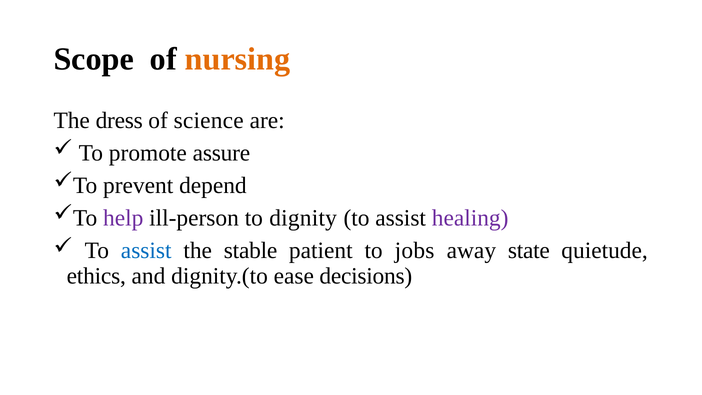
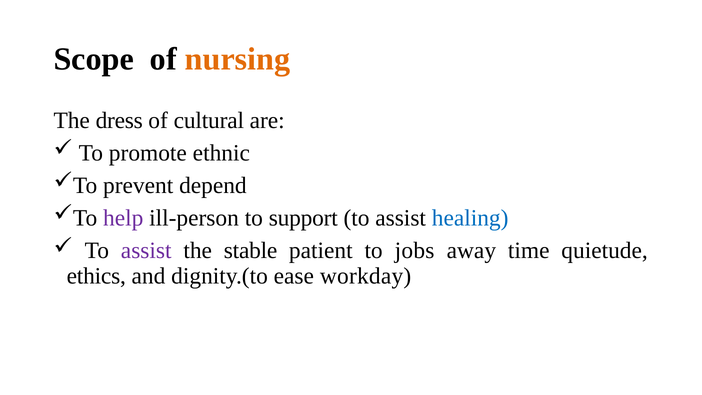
science: science -> cultural (209, 120)
assure: assure -> ethnic (221, 153)
dignity: dignity -> support (303, 218)
healing colour: purple -> blue (470, 218)
assist colour: blue -> purple (146, 251)
state: state -> time (529, 251)
decisions: decisions -> workday (366, 276)
